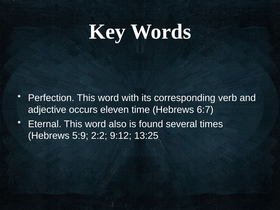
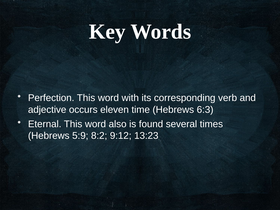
6:7: 6:7 -> 6:3 (205, 110)
2:2: 2:2 -> 8:2 (99, 136)
13:25: 13:25 -> 13:23 (146, 136)
